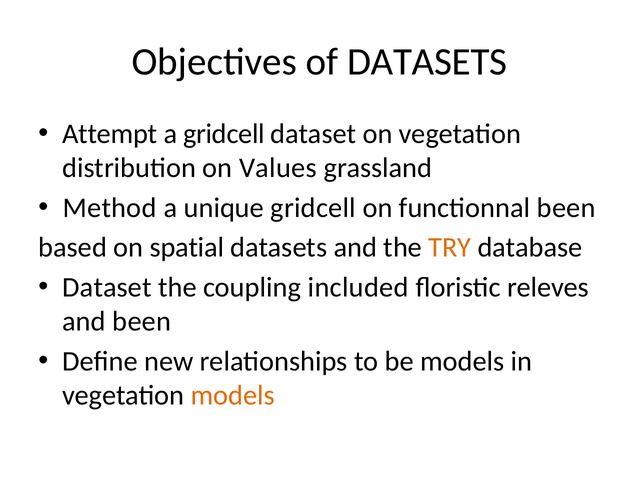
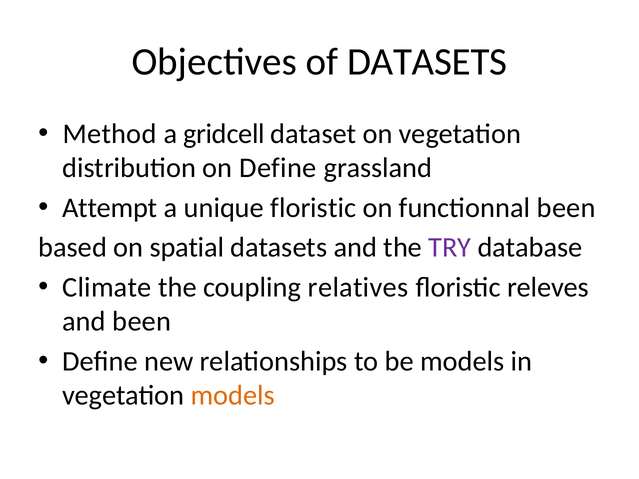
Attempt: Attempt -> Method (110, 134)
on Values: Values -> Define (278, 168)
Method: Method -> Attempt (110, 208)
unique gridcell: gridcell -> floristic (313, 208)
TRY colour: orange -> purple (450, 248)
Dataset: Dataset -> Climate (107, 287)
included: included -> relatives (358, 287)
